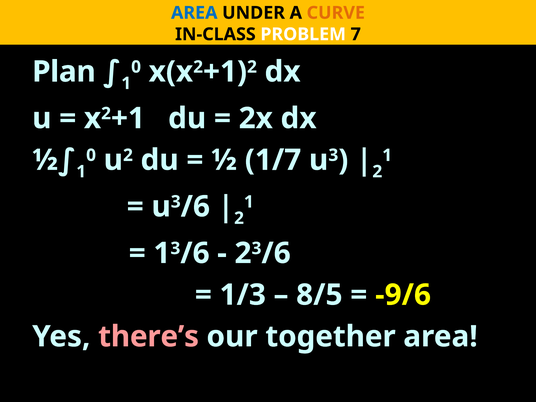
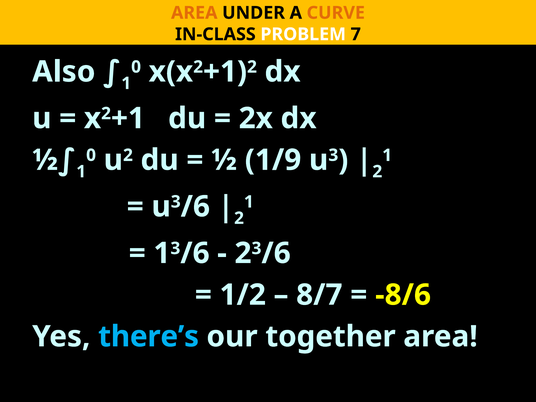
AREA colour: blue -> orange (194, 13)
Plan: Plan -> Also (64, 72)
1/7: 1/7 -> 1/9 (273, 160)
1/3: 1/3 -> 1/2 (243, 295)
8/5: 8/5 -> 8/7 (319, 295)
-9/6: -9/6 -> -8/6 (403, 295)
there’s colour: pink -> light blue (149, 337)
